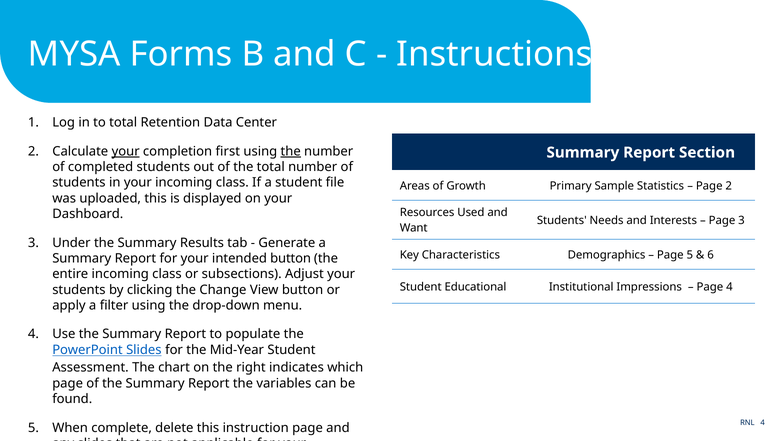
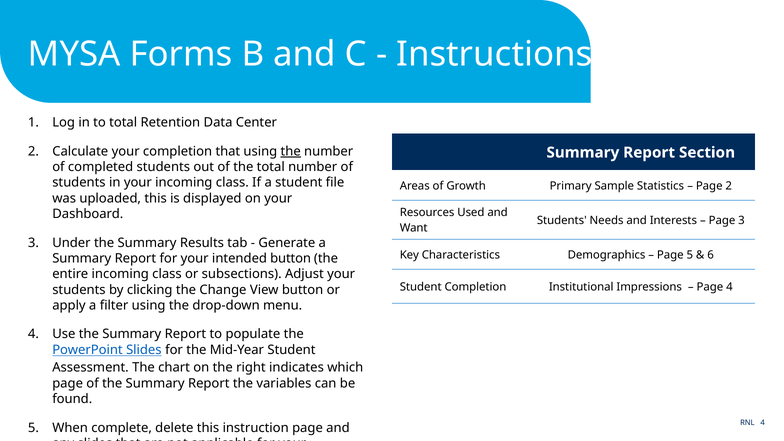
your underline: present -> none (126, 151)
completion first: first -> that (228, 151)
Student Educational: Educational -> Completion (475, 287)
